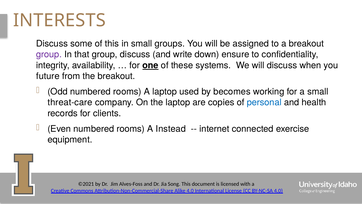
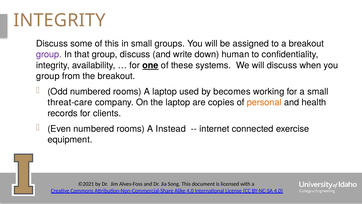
INTERESTS: INTERESTS -> INTEGRITY (59, 20)
ensure: ensure -> human (236, 54)
future: future -> group (48, 76)
personal colour: blue -> orange (264, 102)
